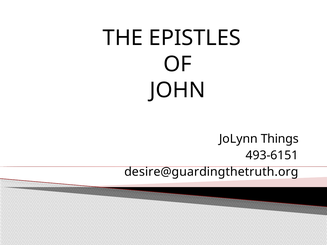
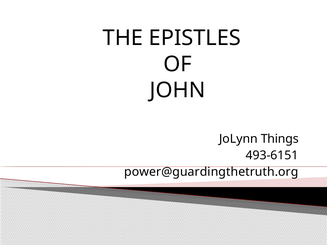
desire@guardingthetruth.org: desire@guardingthetruth.org -> power@guardingthetruth.org (211, 172)
